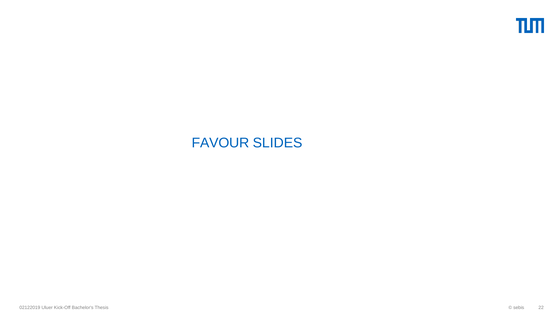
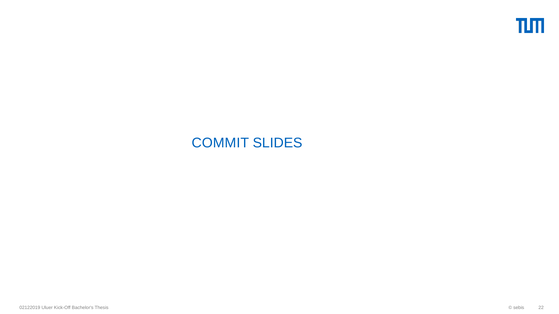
FAVOUR: FAVOUR -> COMMIT (220, 143)
